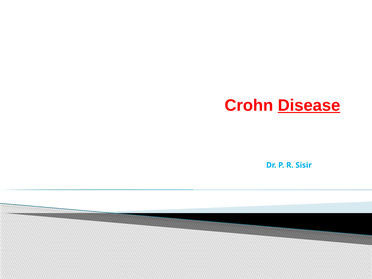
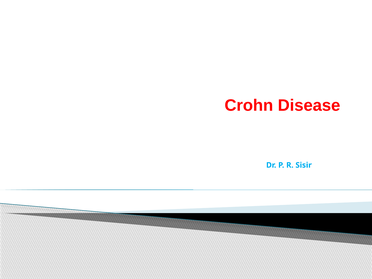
Disease underline: present -> none (309, 105)
